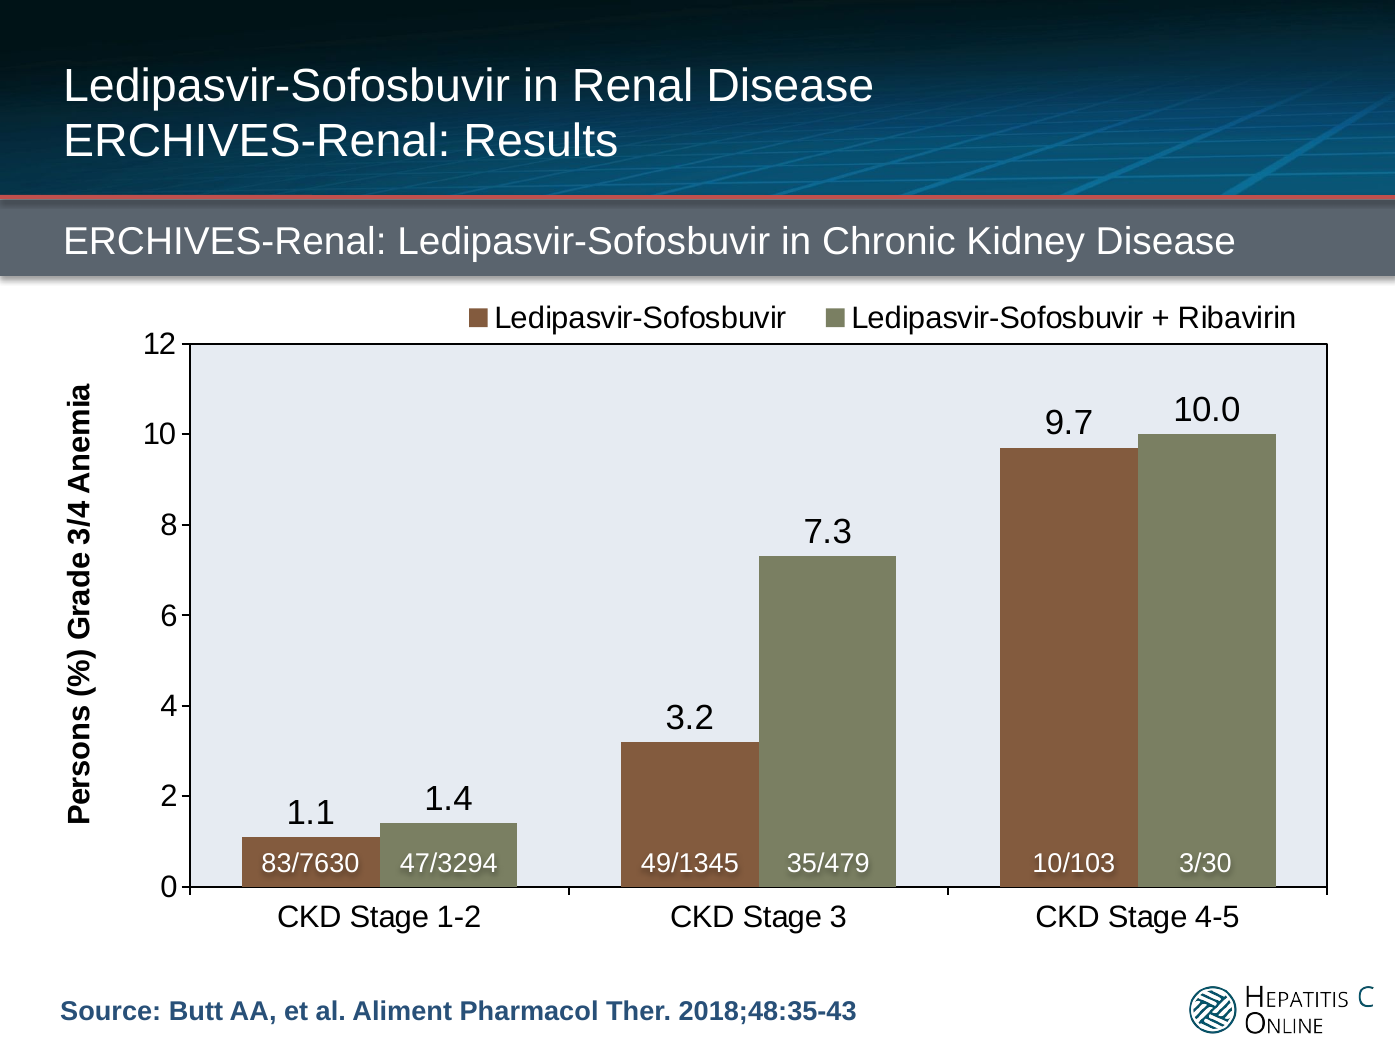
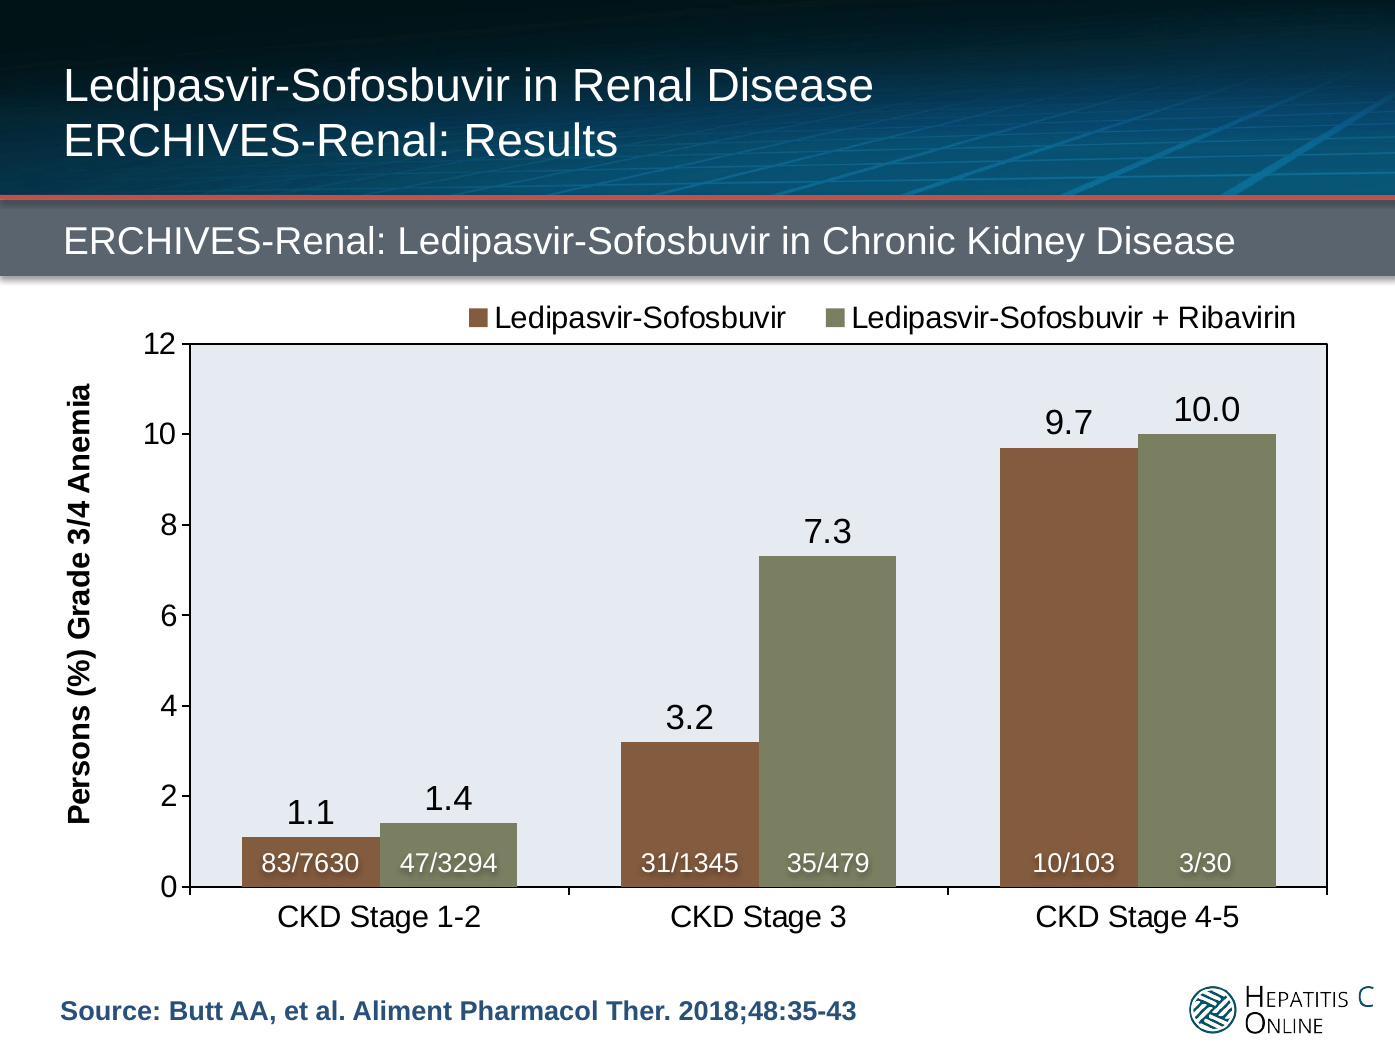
49/1345: 49/1345 -> 31/1345 (690, 864)
